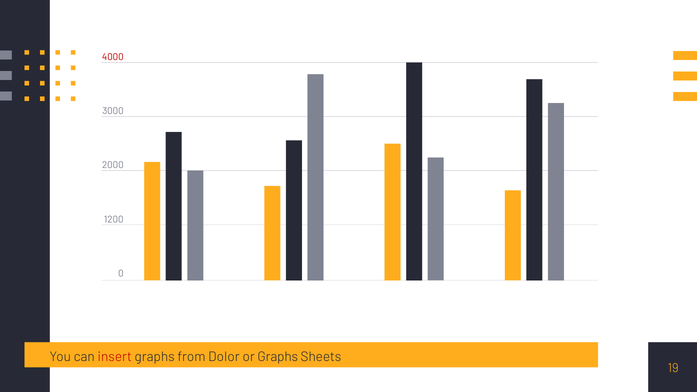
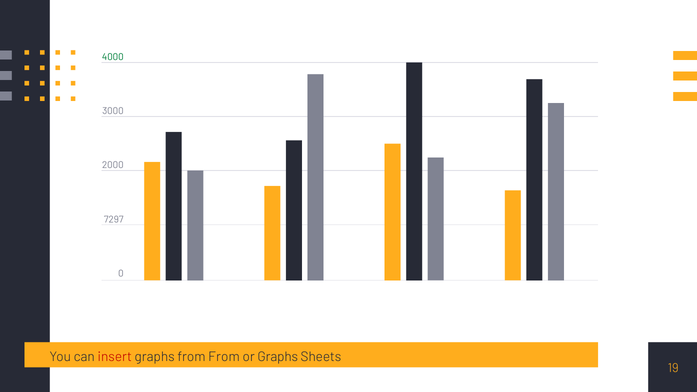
4000 colour: red -> green (113, 57)
1200: 1200 -> 7297 (114, 220)
from Dolor: Dolor -> From (224, 357)
